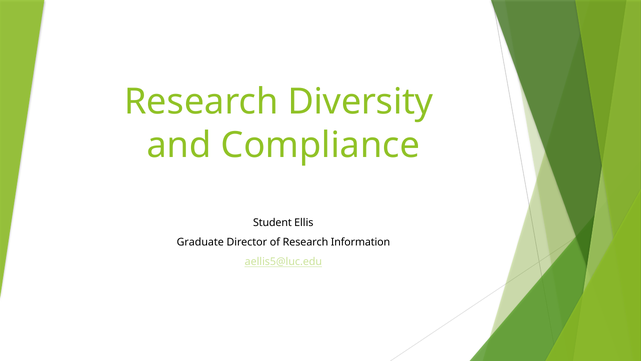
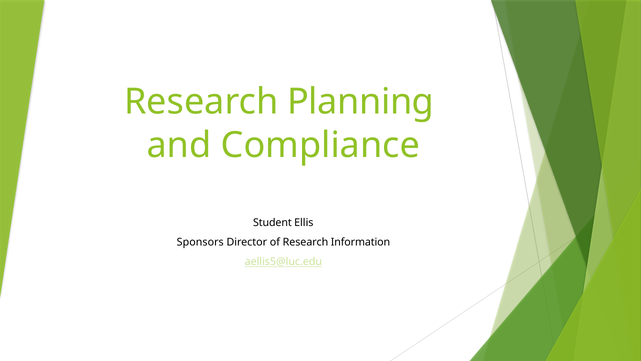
Diversity: Diversity -> Planning (361, 102)
Graduate: Graduate -> Sponsors (200, 242)
